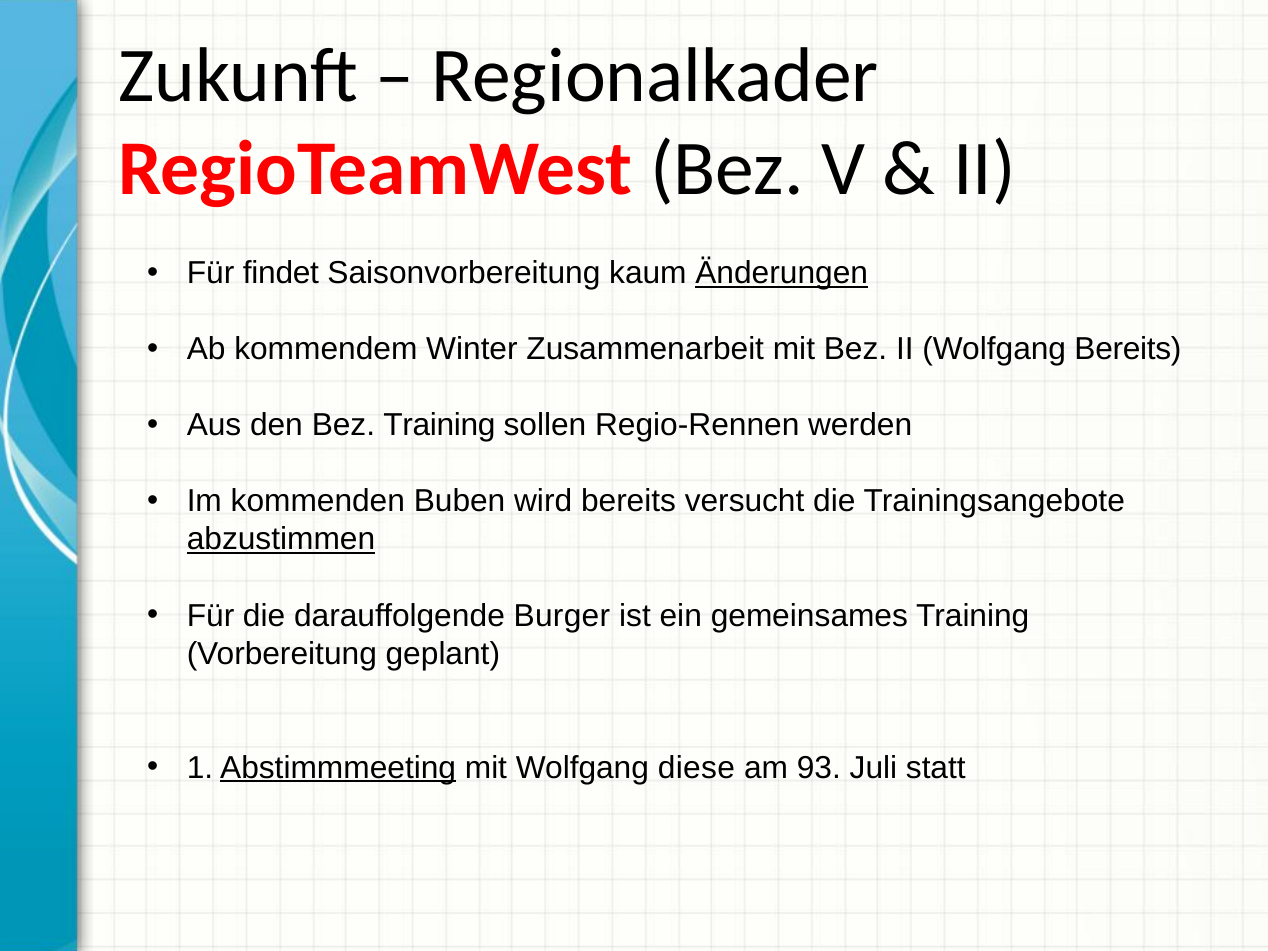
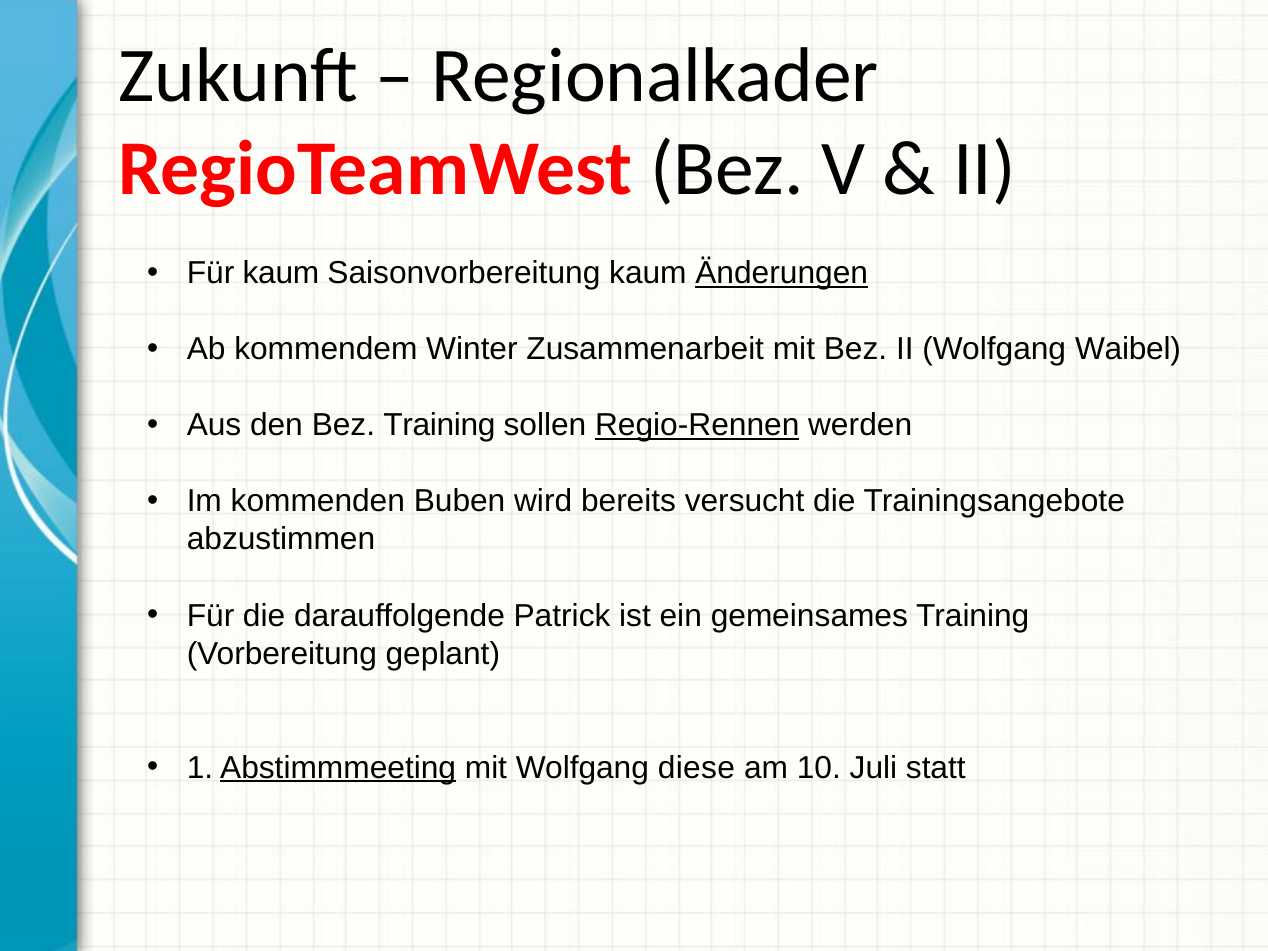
Für findet: findet -> kaum (281, 273)
Wolfgang Bereits: Bereits -> Waibel (1128, 349)
Regio-Rennen underline: none -> present (697, 425)
abzustimmen underline: present -> none (281, 540)
Burger: Burger -> Patrick (562, 616)
93: 93 -> 10 (819, 768)
